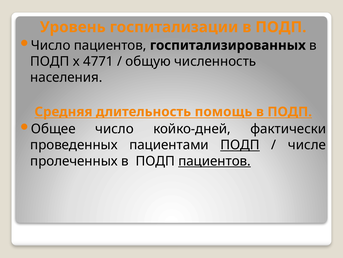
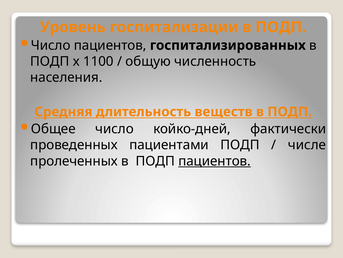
4771: 4771 -> 1100 (98, 61)
помощь: помощь -> веществ (224, 112)
ПОДП underline: present -> none (240, 145)
